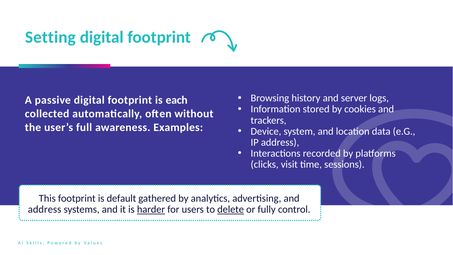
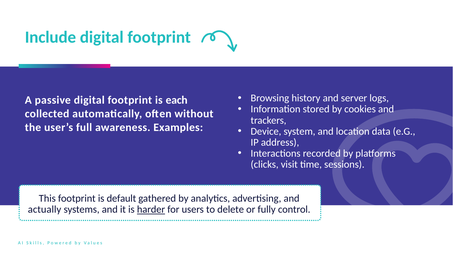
Setting: Setting -> Include (50, 37)
address: address -> actually (45, 209)
delete underline: present -> none (231, 209)
